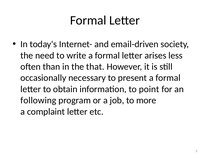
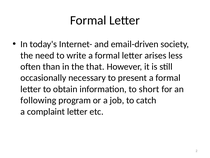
point: point -> short (149, 89)
more: more -> catch (146, 100)
